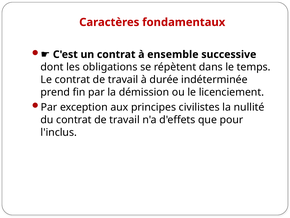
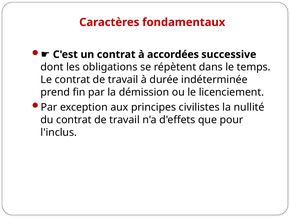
ensemble: ensemble -> accordées (173, 54)
